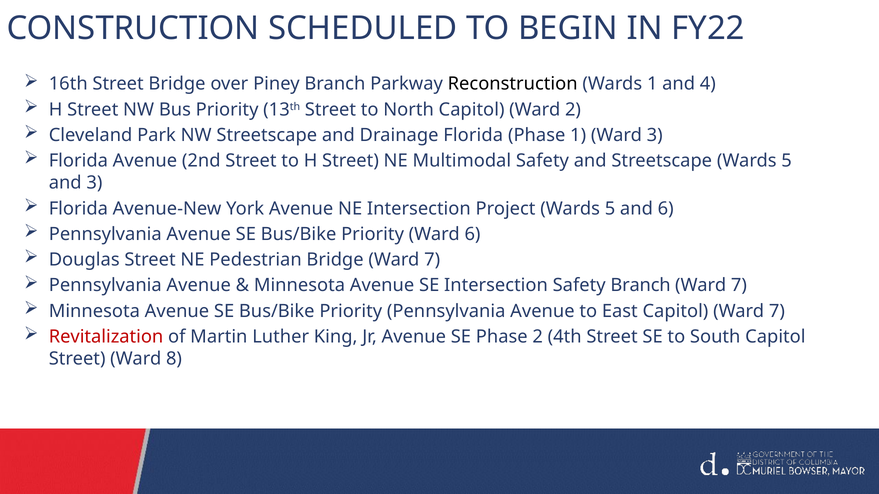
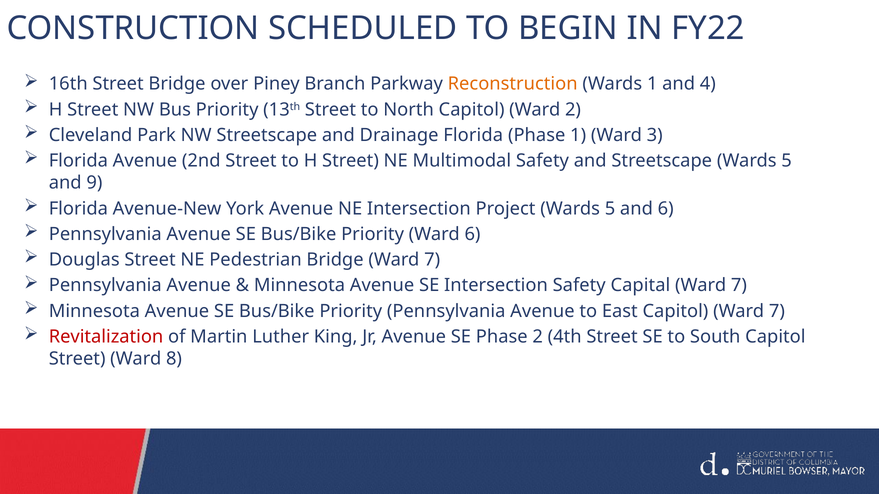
Reconstruction colour: black -> orange (513, 84)
and 3: 3 -> 9 (94, 183)
Safety Branch: Branch -> Capital (640, 286)
